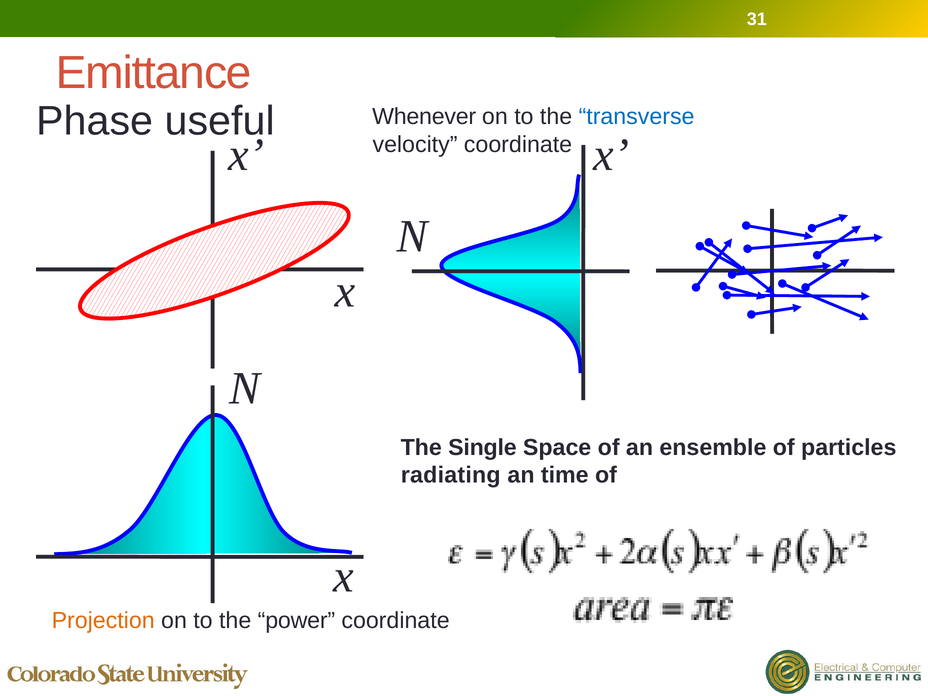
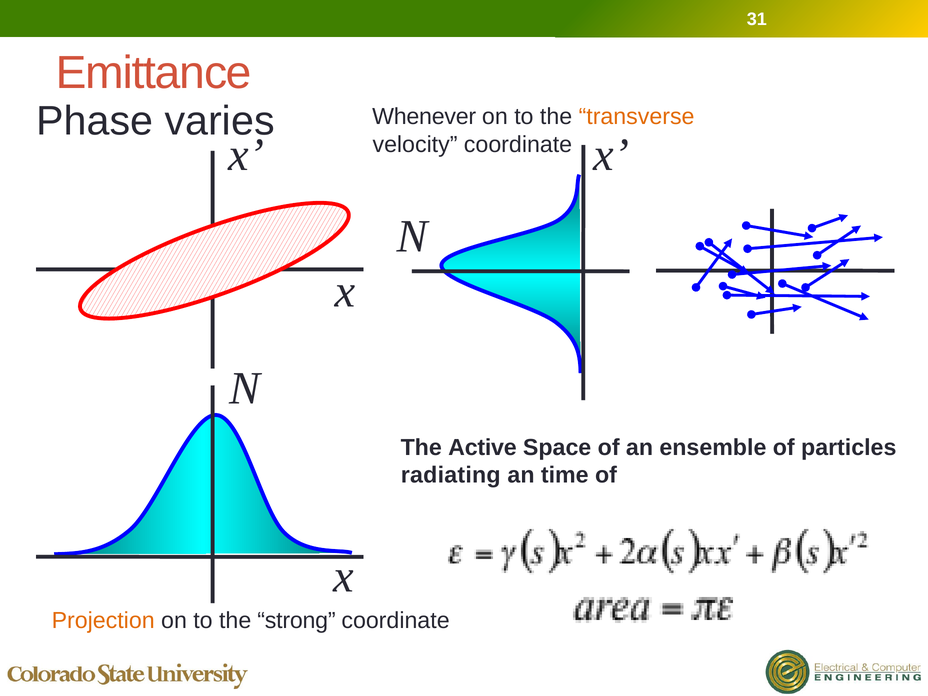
useful: useful -> varies (220, 121)
transverse colour: blue -> orange (637, 117)
Single: Single -> Active (482, 448)
power: power -> strong (296, 621)
